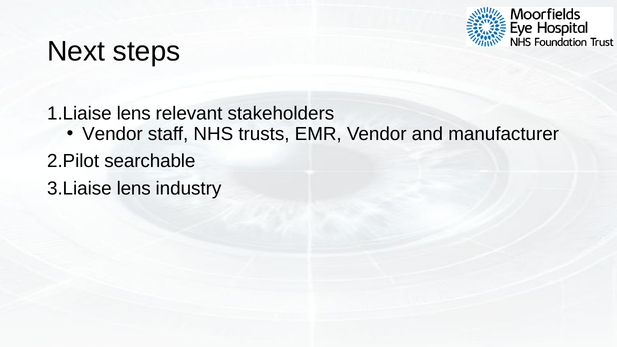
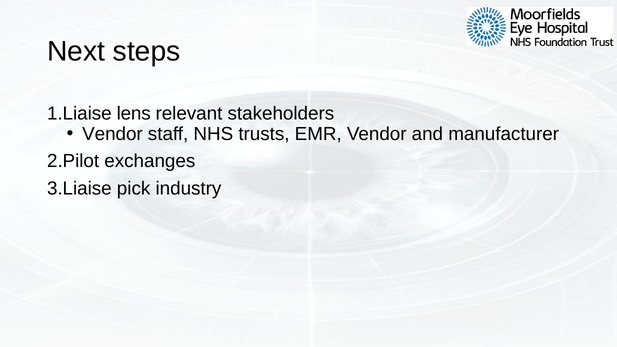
searchable: searchable -> exchanges (150, 161)
lens: lens -> pick (134, 188)
